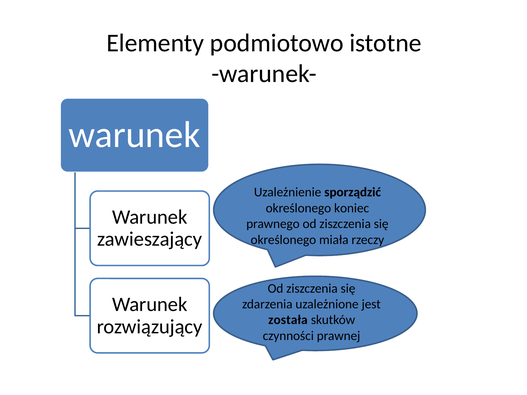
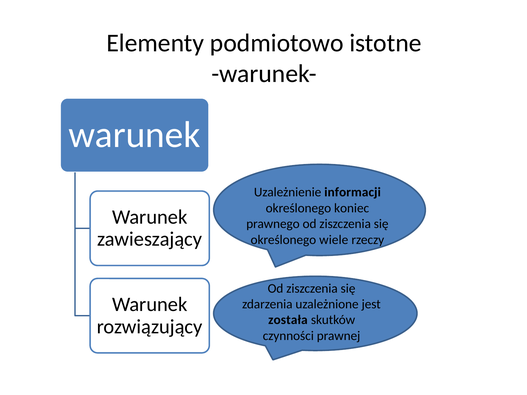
sporządzić: sporządzić -> informacji (353, 192)
miała: miała -> wiele (334, 240)
